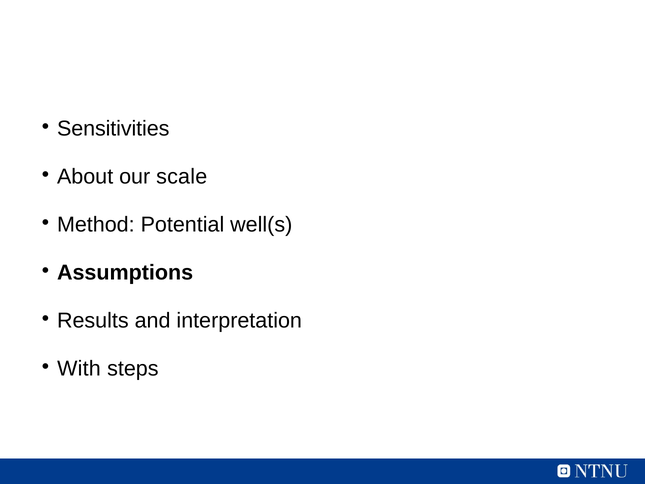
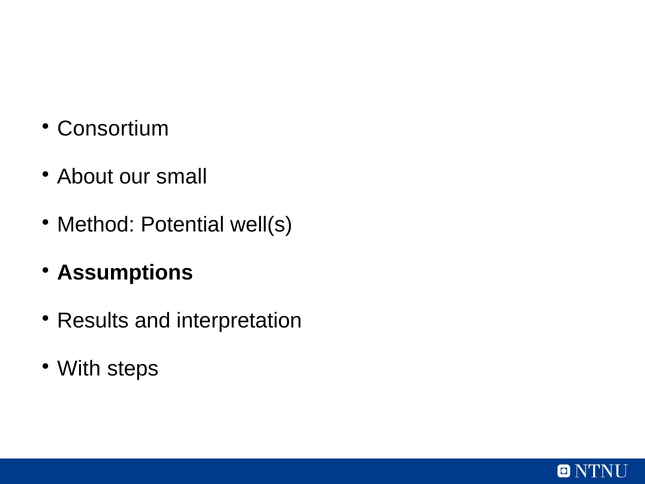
Sensitivities: Sensitivities -> Consortium (113, 129)
scale: scale -> small (182, 176)
